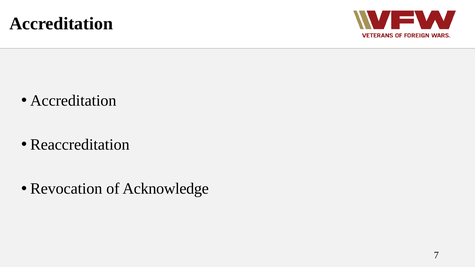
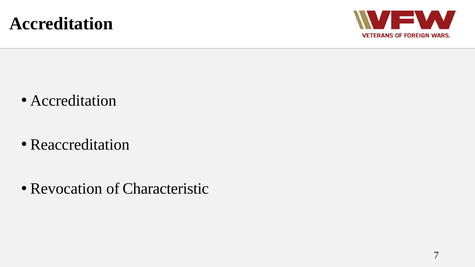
Acknowledge: Acknowledge -> Characteristic (166, 189)
